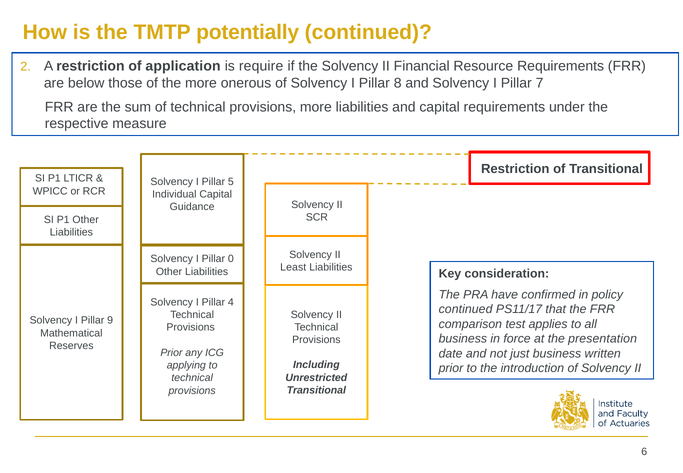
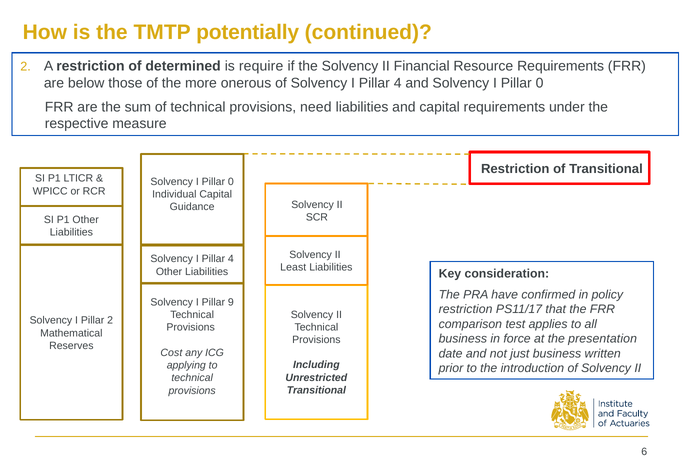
application: application -> determined (183, 66)
8: 8 -> 4 (398, 83)
7: 7 -> 0 (540, 83)
provisions more: more -> need (316, 107)
5: 5 -> 0 (231, 182)
0: 0 -> 4 (231, 259)
4: 4 -> 9 (231, 302)
continued: continued -> restriction (466, 309)
Pillar 9: 9 -> 2 (110, 320)
Prior: Prior -> Cost (171, 353)
